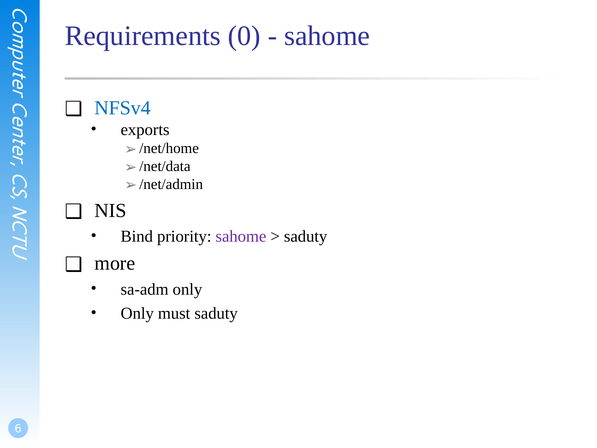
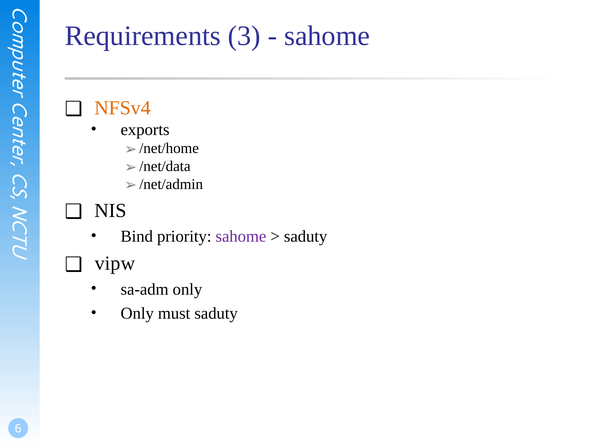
0: 0 -> 3 (244, 36)
NFSv4 colour: blue -> orange (123, 108)
more: more -> vipw (115, 263)
